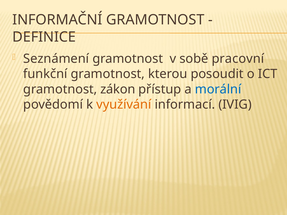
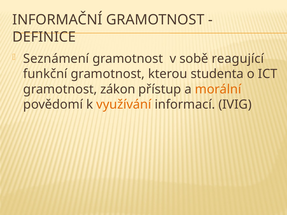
pracovní: pracovní -> reagující (238, 59)
posoudit: posoudit -> studenta (217, 74)
morální colour: blue -> orange (218, 89)
